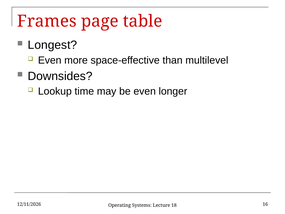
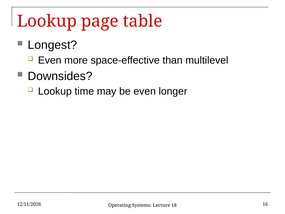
Frames: Frames -> Lookup (47, 21)
